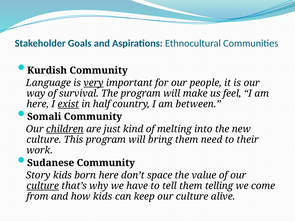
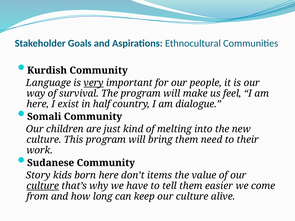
exist underline: present -> none (68, 104)
between: between -> dialogue (198, 104)
children underline: present -> none (65, 129)
space: space -> items (160, 176)
telling: telling -> easier (219, 186)
how kids: kids -> long (103, 197)
